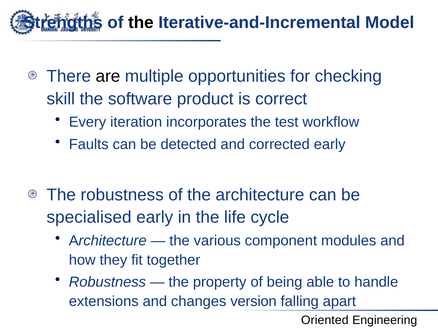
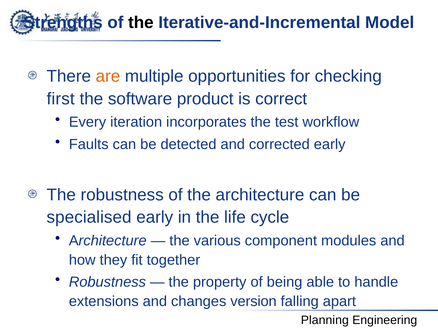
are colour: black -> orange (108, 76)
skill: skill -> first (61, 99)
Oriented: Oriented -> Planning (325, 321)
